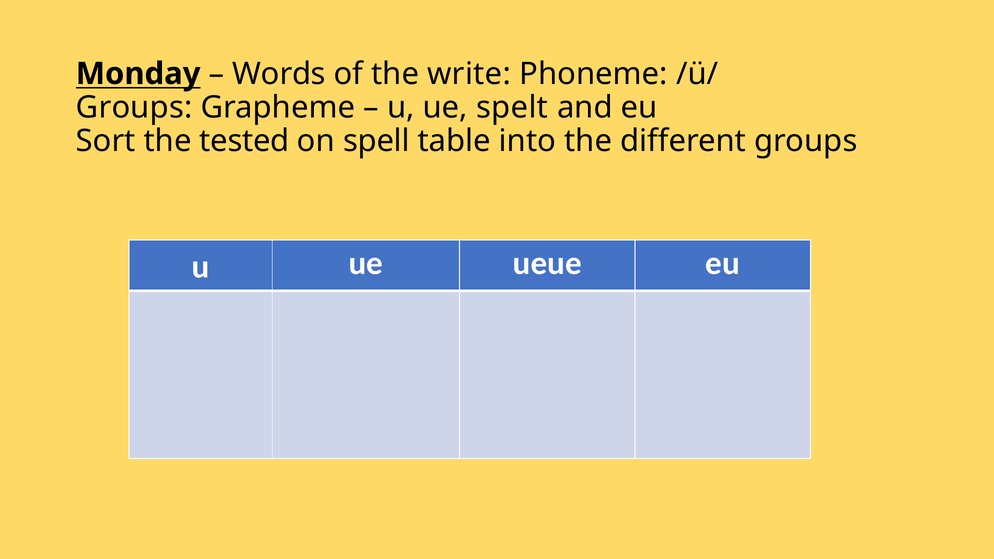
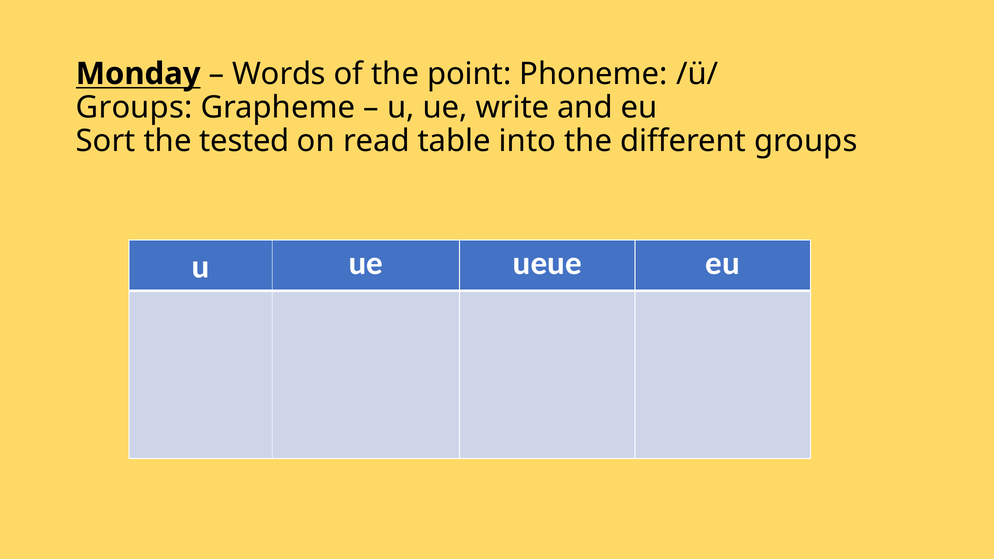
write: write -> point (469, 74)
spelt: spelt -> write (512, 107)
spell: spell -> read (376, 141)
